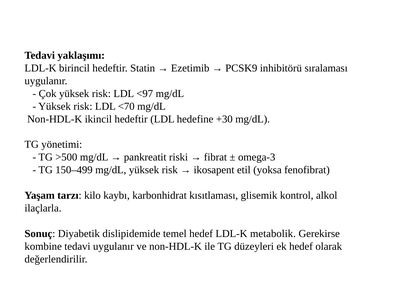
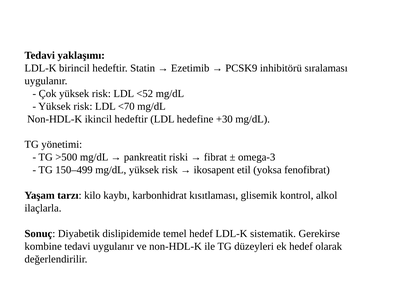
<97: <97 -> <52 (145, 94)
metabolik: metabolik -> sistematik (273, 234)
